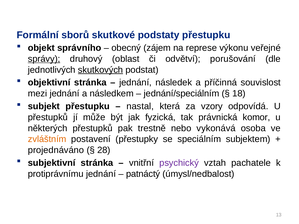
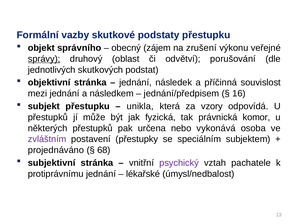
sborů: sborů -> vazby (75, 35)
represe: represe -> zrušení (201, 48)
skutkových underline: present -> none (101, 70)
jednání/speciálním: jednání/speciálním -> jednání/předpisem (181, 94)
18: 18 -> 16 (239, 94)
nastal: nastal -> unikla (140, 106)
trestně: trestně -> určena (152, 128)
zvláštním colour: orange -> purple (47, 139)
28: 28 -> 68 (104, 150)
patnáctý: patnáctý -> lékařské (143, 174)
